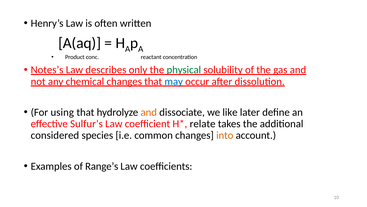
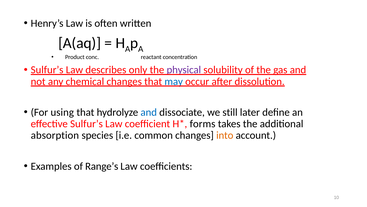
Notes’s: Notes’s -> Sulfur’s (47, 70)
physical colour: green -> purple (184, 70)
and colour: orange -> blue (149, 112)
like: like -> still (230, 112)
relate: relate -> forms (203, 124)
considered: considered -> absorption (55, 135)
